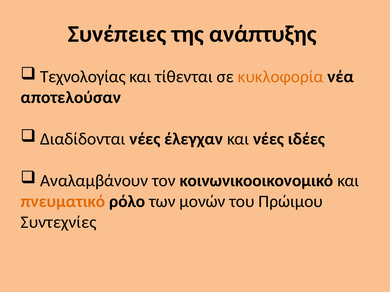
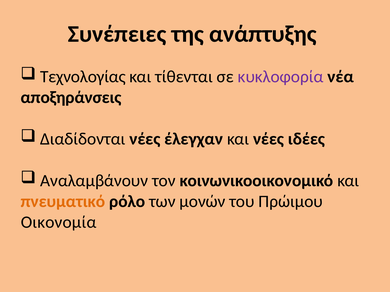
κυκλοφορία colour: orange -> purple (281, 77)
αποτελούσαν: αποτελούσαν -> αποξηράνσεις (71, 98)
Συντεχνίες: Συντεχνίες -> Οικονομία (59, 222)
